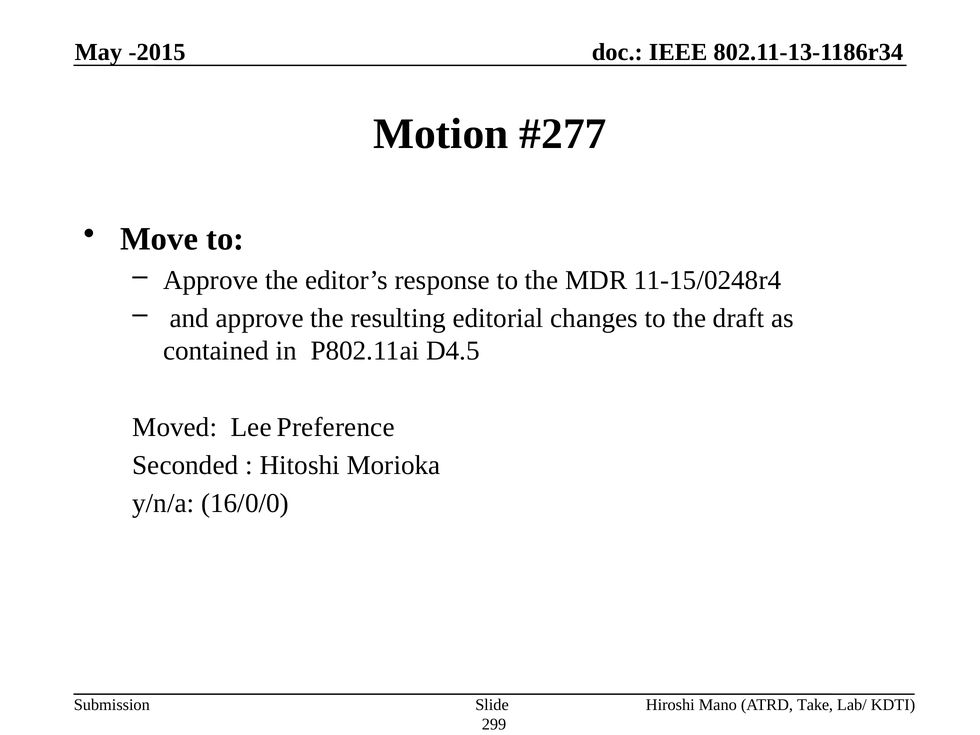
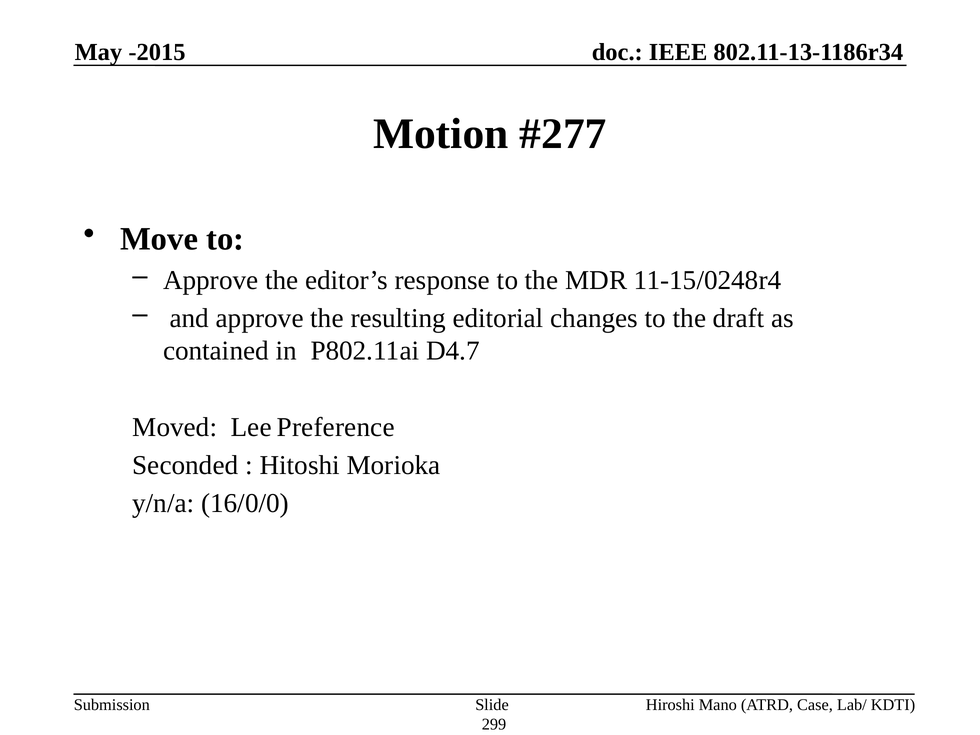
D4.5: D4.5 -> D4.7 (453, 351)
Take: Take -> Case (815, 705)
